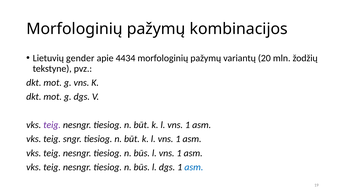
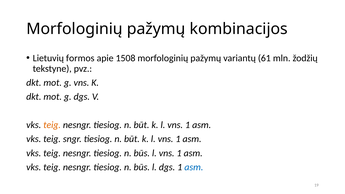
gender: gender -> formos (80, 58)
4434: 4434 -> 1508 (126, 58)
20: 20 -> 61 (264, 58)
teig colour: purple -> orange (52, 125)
